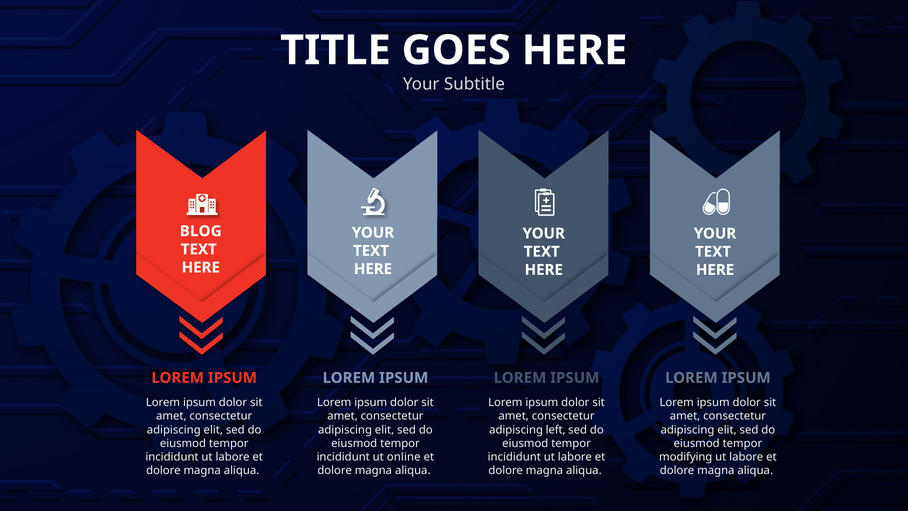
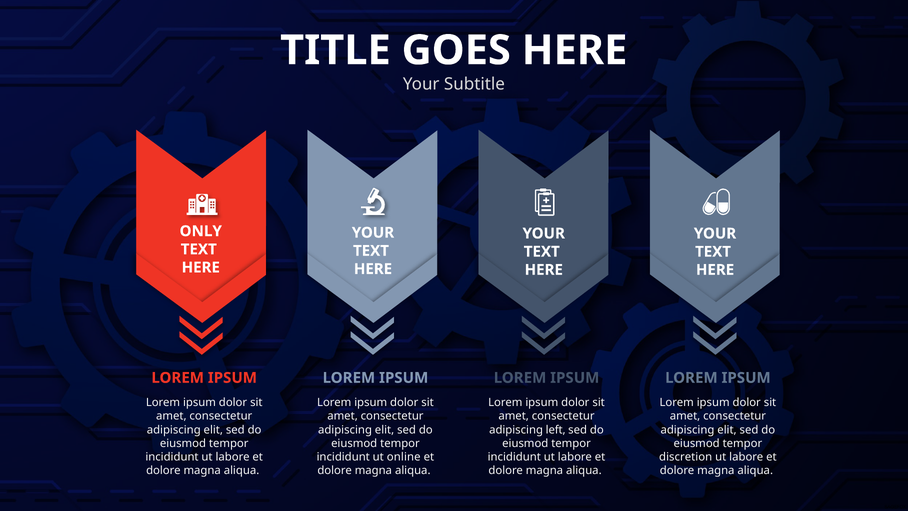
BLOG: BLOG -> ONLY (201, 231)
modifying: modifying -> discretion (686, 457)
